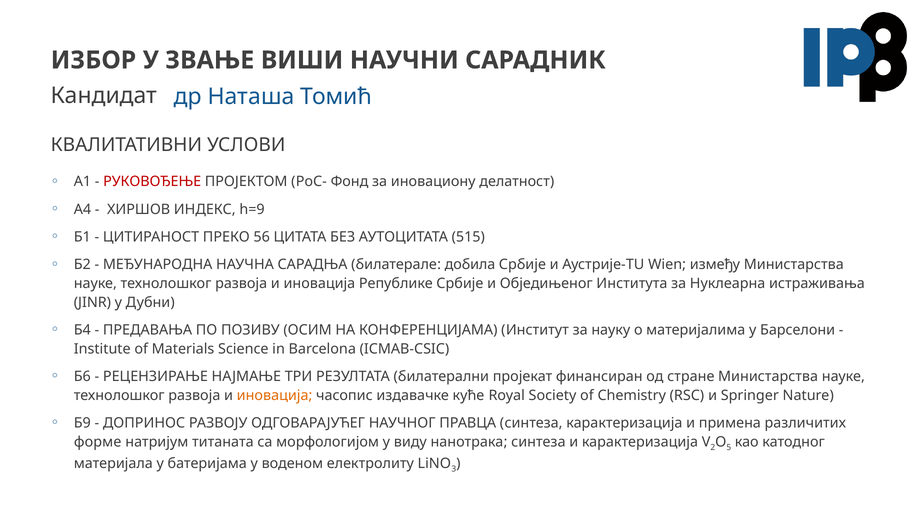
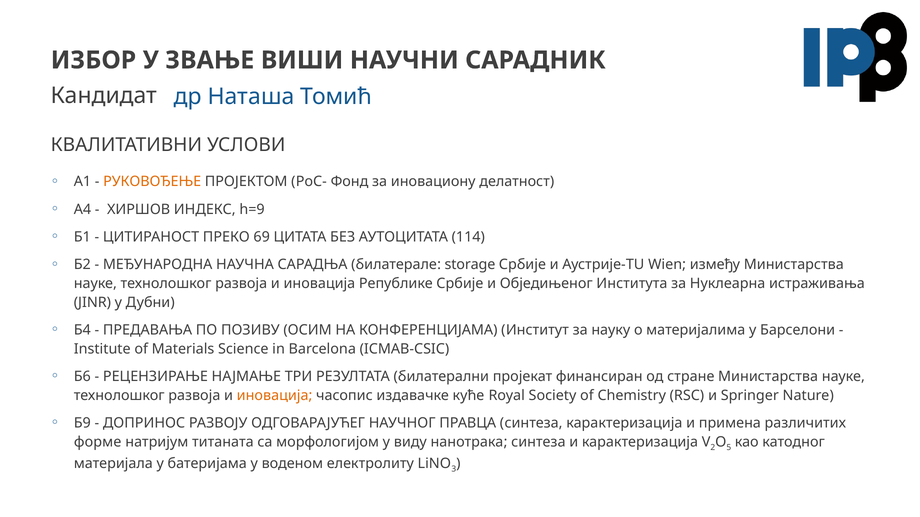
РУКОВОЂЕЊЕ colour: red -> orange (152, 182)
56: 56 -> 69 (262, 237)
515: 515 -> 114 (468, 237)
добила: добила -> storage (470, 265)
